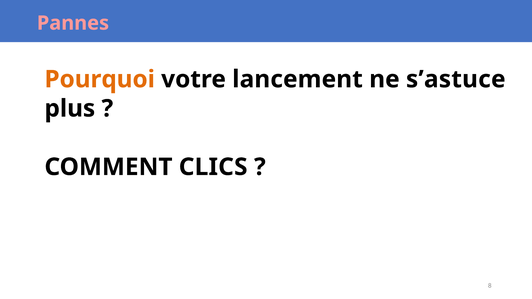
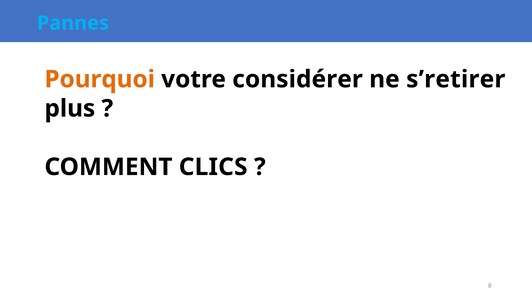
Pannes colour: pink -> light blue (73, 23)
lancement: lancement -> considérer (298, 79)
s’astuce: s’astuce -> s’retirer (456, 79)
